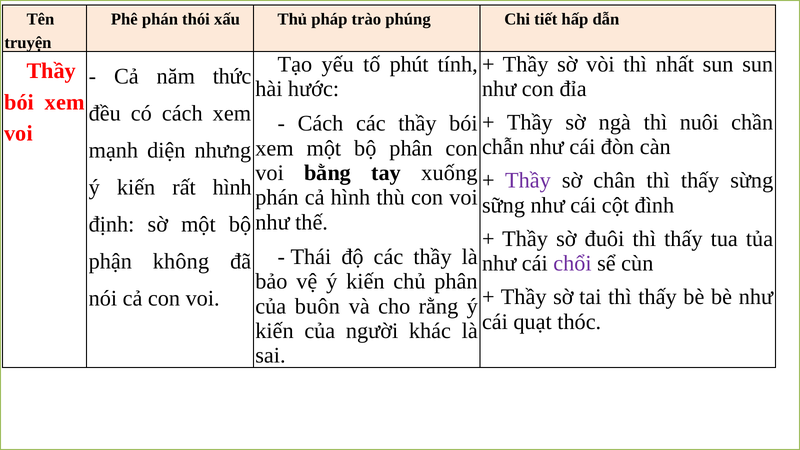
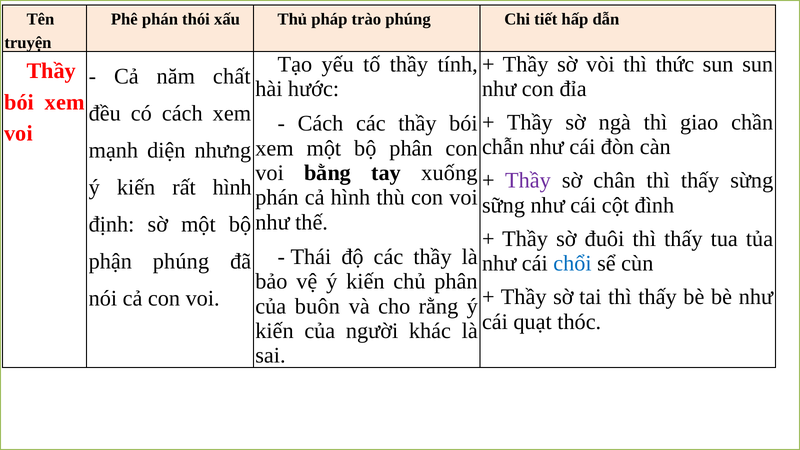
tố phút: phút -> thầy (409, 64)
nhất: nhất -> thức (675, 64)
thức: thức -> chất (232, 77)
nuôi: nuôi -> giao (699, 122)
phận không: không -> phúng (181, 261)
chổi colour: purple -> blue (572, 264)
